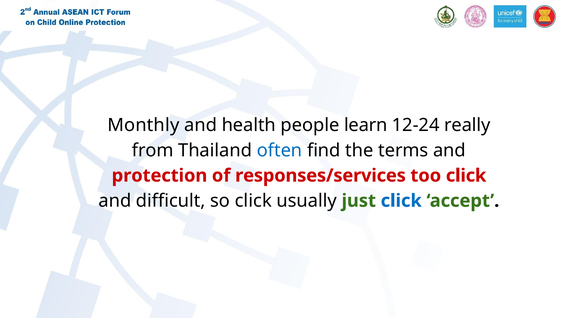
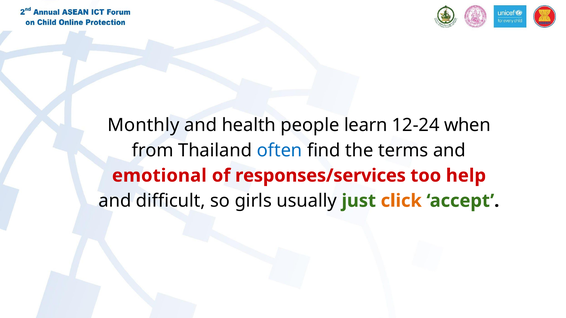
really: really -> when (467, 125)
protection: protection -> emotional (159, 176)
too click: click -> help (466, 176)
so click: click -> girls (253, 201)
click colour: blue -> orange (401, 201)
